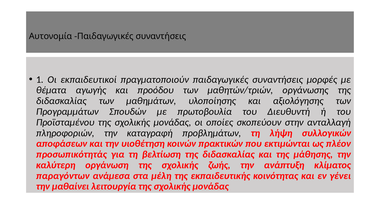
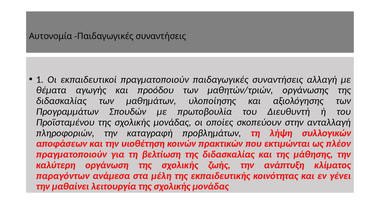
μορφές: μορφές -> αλλαγή (322, 79)
προσωπικότητάς: προσωπικότητάς -> πραγματοποιούν (71, 154)
